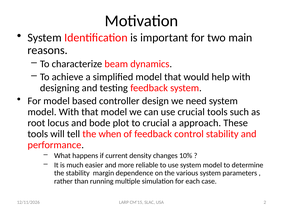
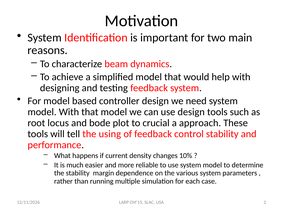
use crucial: crucial -> design (191, 112)
when: when -> using (110, 134)
